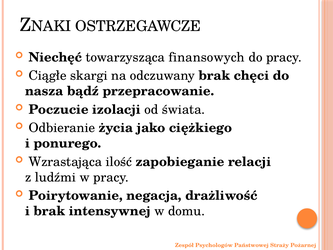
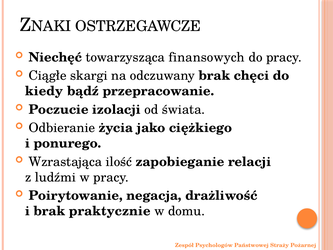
nasza: nasza -> kiedy (44, 91)
intensywnej: intensywnej -> praktycznie (110, 211)
